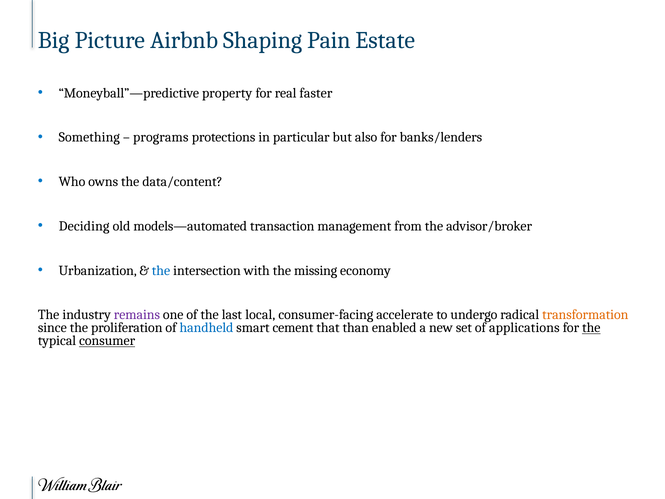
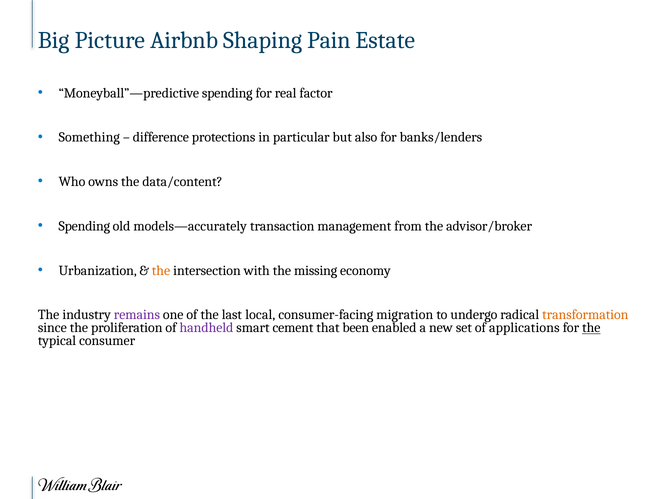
Moneyball”—predictive property: property -> spending (227, 93)
faster: faster -> factor (316, 93)
programs: programs -> difference (161, 137)
Deciding: Deciding -> Spending (84, 226)
models—automated: models—automated -> models—accurately (190, 226)
the colour: blue -> orange (161, 270)
accelerate: accelerate -> migration (405, 315)
handheld colour: blue -> purple (206, 328)
than: than -> been (356, 328)
consumer underline: present -> none (107, 341)
